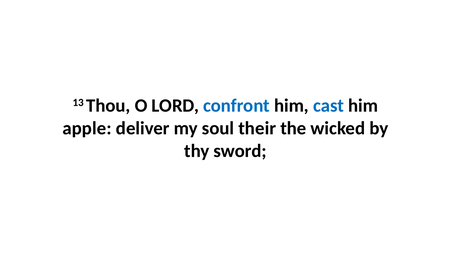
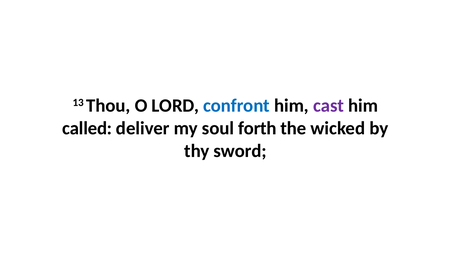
cast colour: blue -> purple (329, 106)
apple: apple -> called (87, 128)
their: their -> forth (257, 128)
